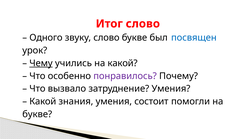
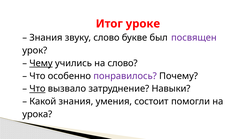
Итог слово: слово -> уроке (143, 24)
Одного: Одного -> Знания (46, 38)
посвящен colour: blue -> purple (194, 38)
на какой: какой -> слово (123, 63)
Что underline: none -> present (37, 89)
затруднение Умения: Умения -> Навыки (171, 89)
букве: букве -> урока (37, 115)
